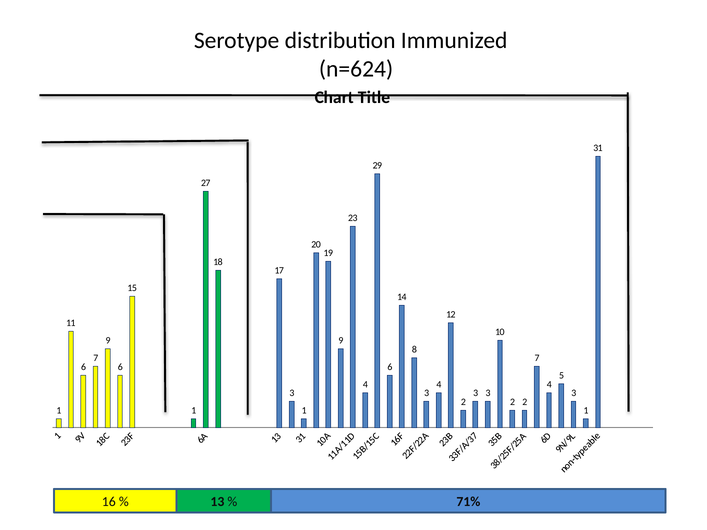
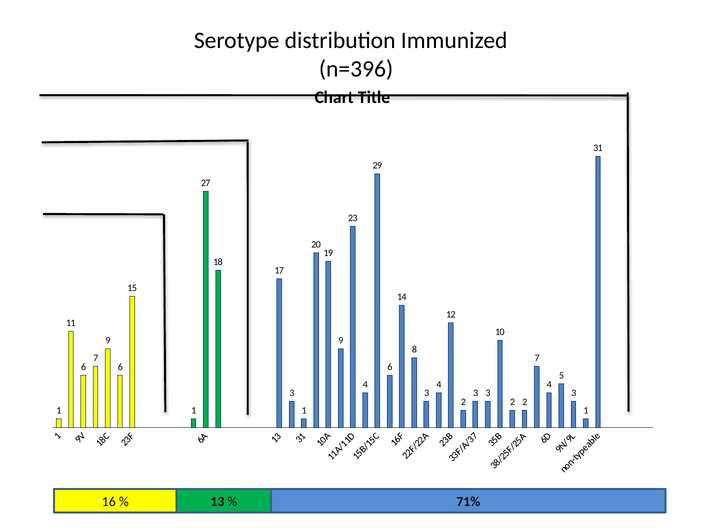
n=624: n=624 -> n=396 (356, 69)
